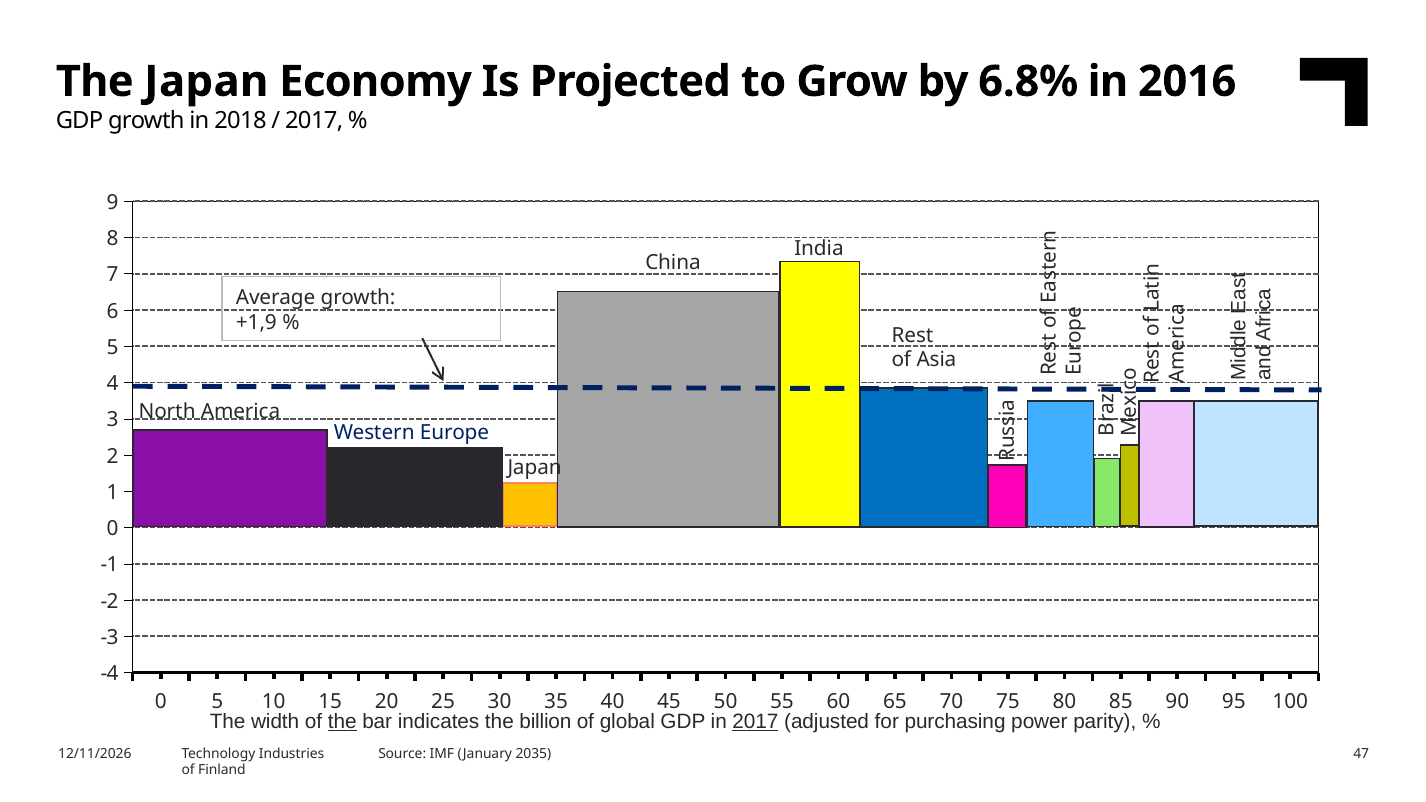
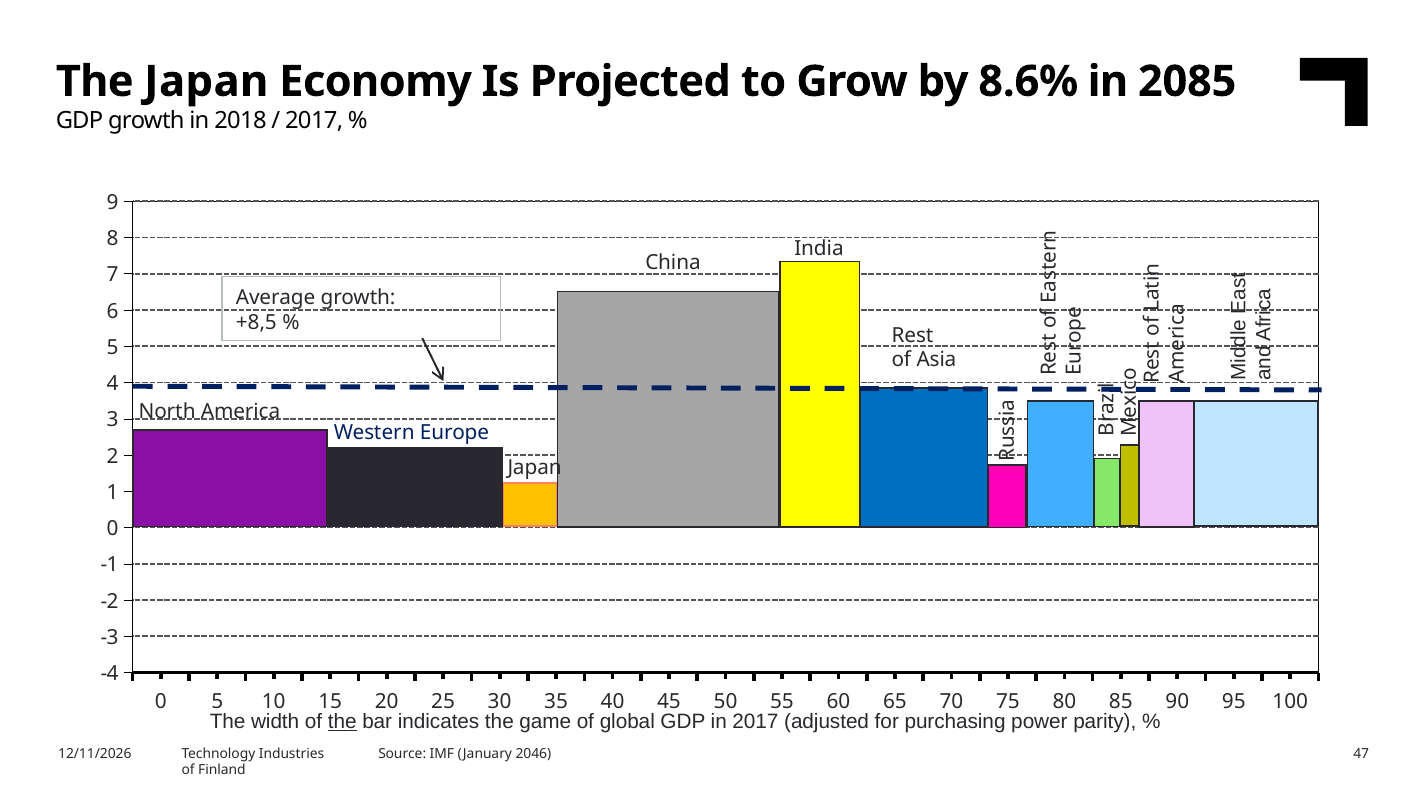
6.8%: 6.8% -> 8.6% (1028, 82)
2016: 2016 -> 2085 (1187, 82)
+1,9: +1,9 -> +8,5 (256, 323)
billion: billion -> game (545, 722)
2017 underline: present -> none (755, 722)
2035: 2035 -> 2046 (533, 754)
